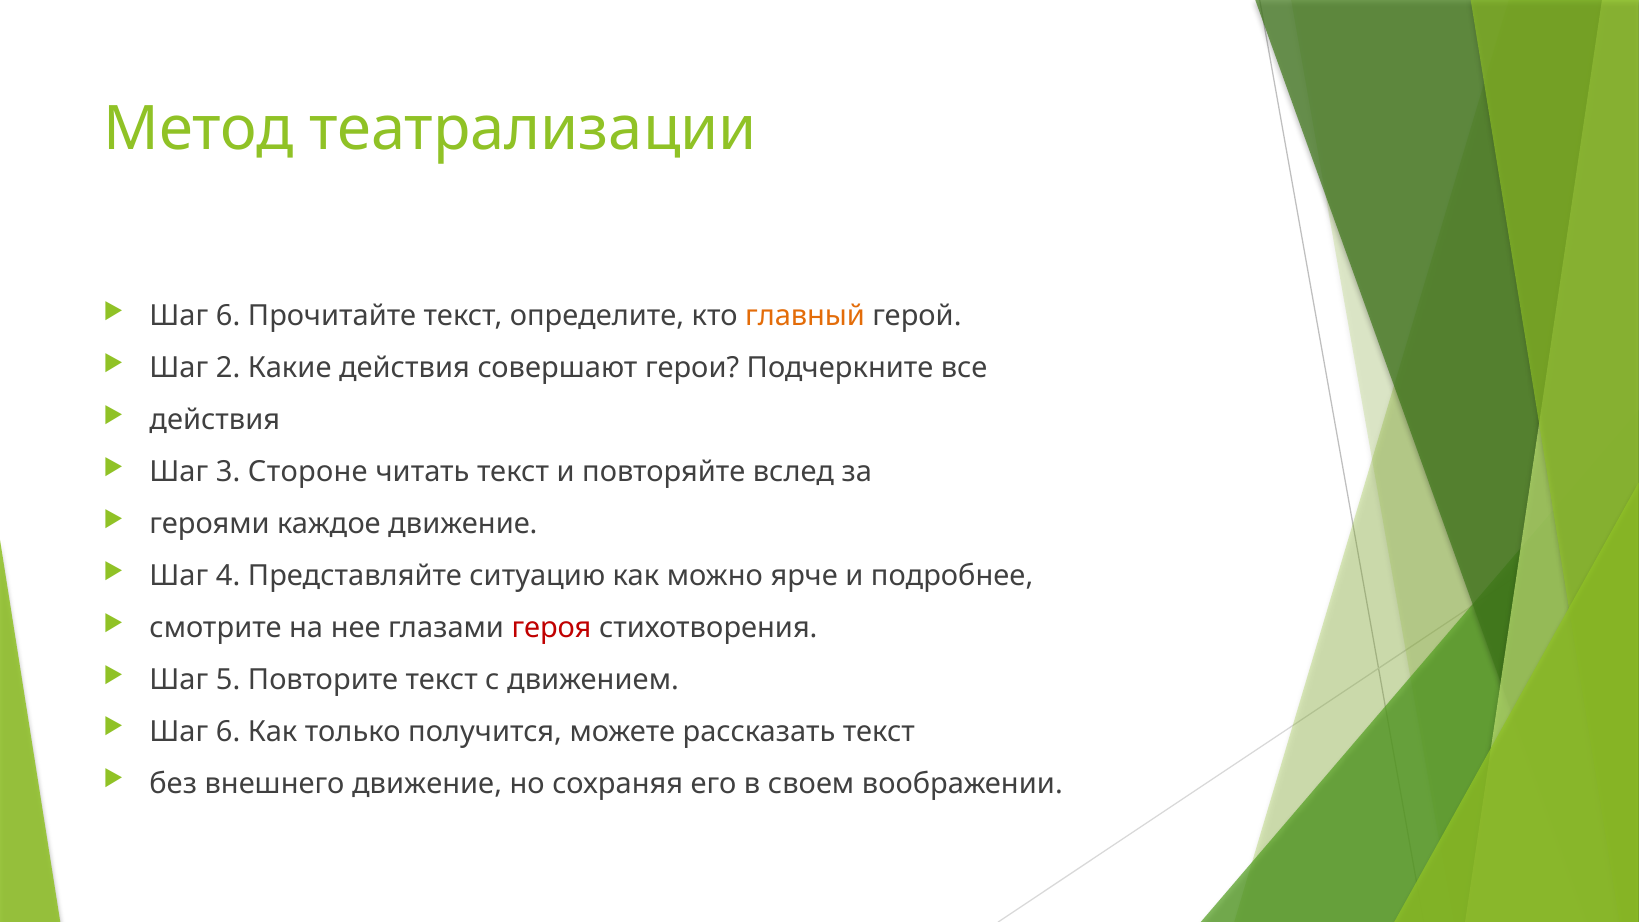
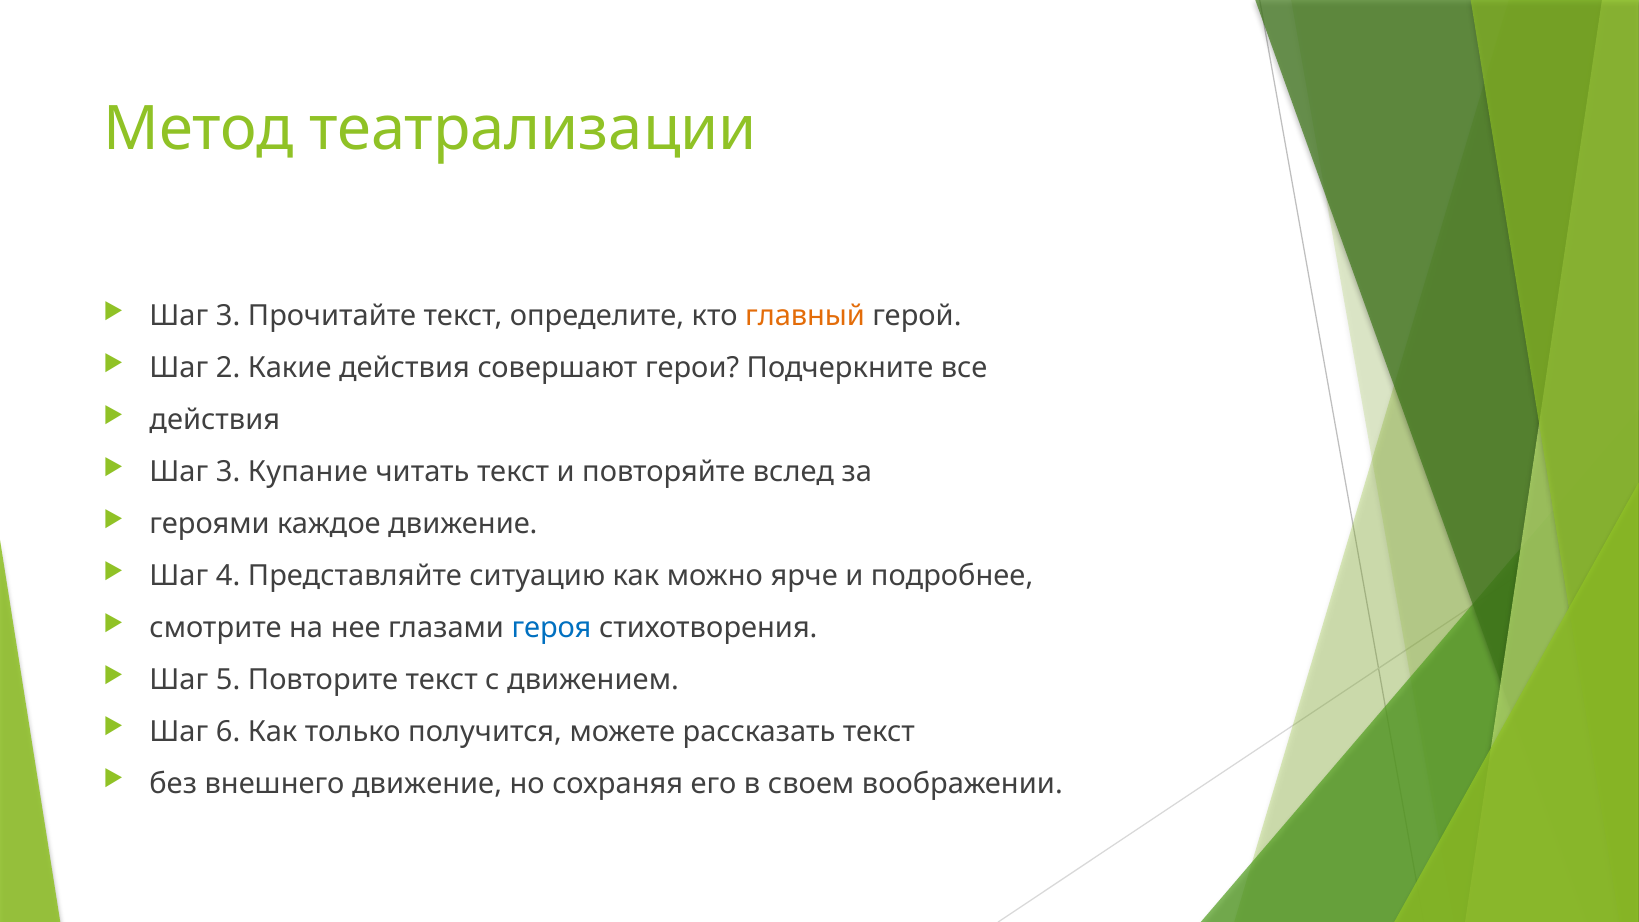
6: 6 -> 3 (228, 316)
Стороне: Стороне -> Купание (308, 472)
героя colour: red -> blue (552, 628)
